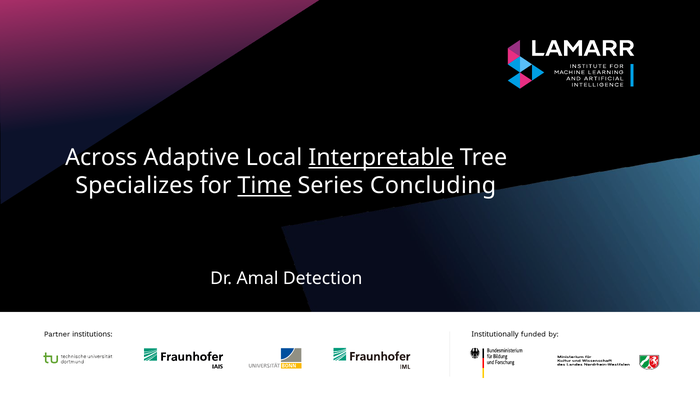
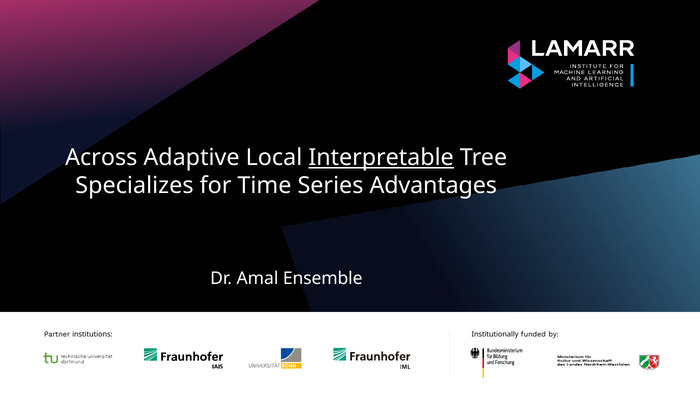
Time underline: present -> none (264, 185)
Concluding: Concluding -> Advantages (433, 185)
Detection: Detection -> Ensemble (323, 278)
